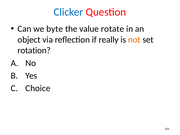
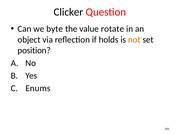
Clicker colour: blue -> black (68, 12)
really: really -> holds (109, 40)
rotation: rotation -> position (34, 50)
Choice: Choice -> Enums (38, 88)
